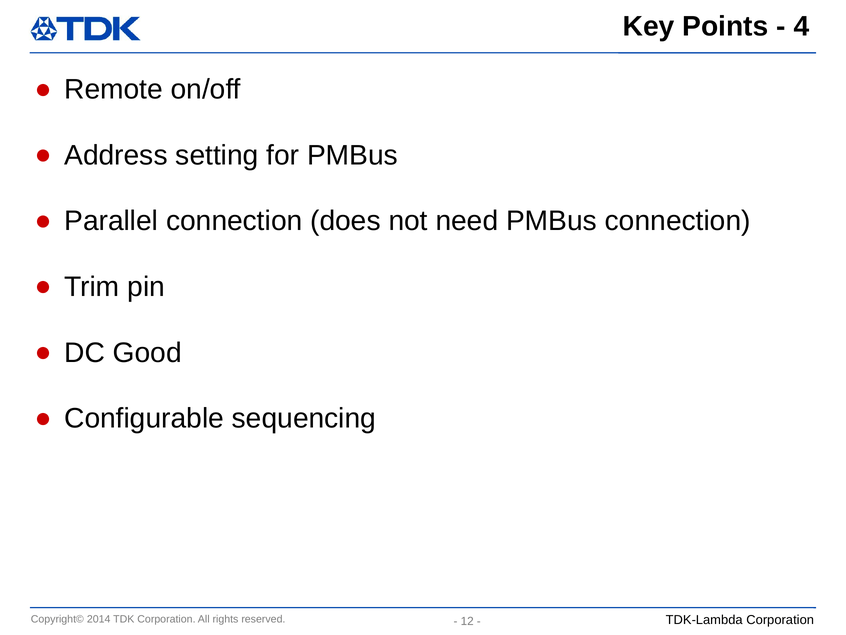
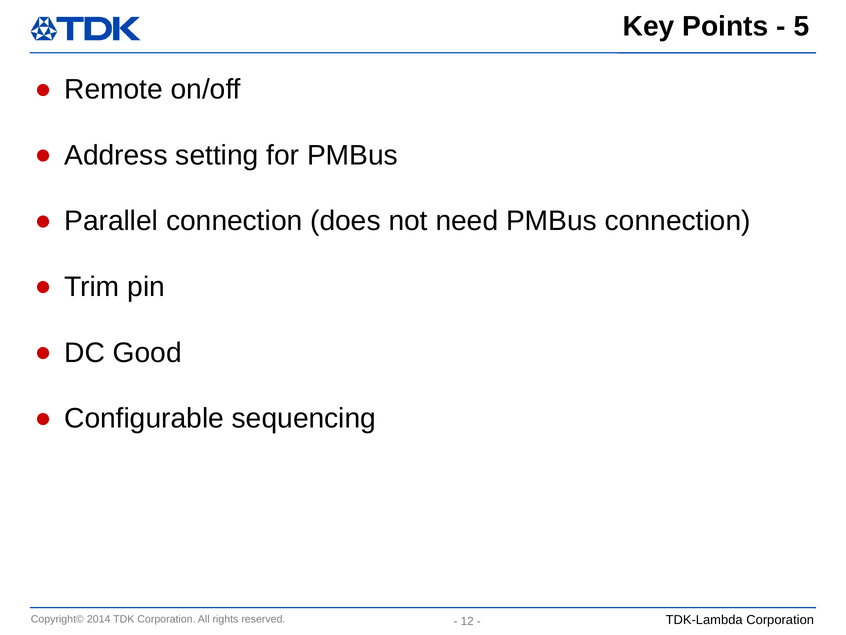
4: 4 -> 5 (801, 27)
